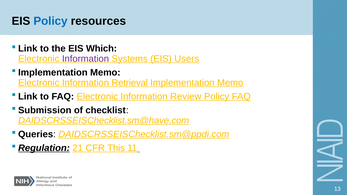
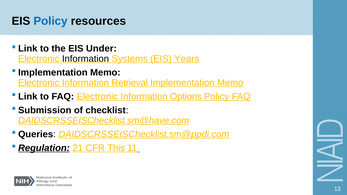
Which: Which -> Under (101, 49)
Information colour: purple -> black (85, 59)
Users: Users -> Years (187, 59)
Review: Review -> Options (186, 97)
